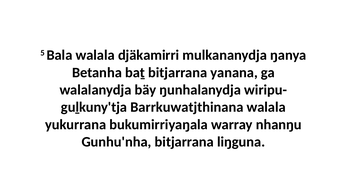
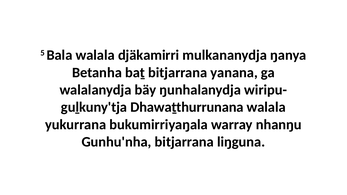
Barrkuwatjthinana: Barrkuwatjthinana -> Dhawaṯthurrunana (187, 107)
